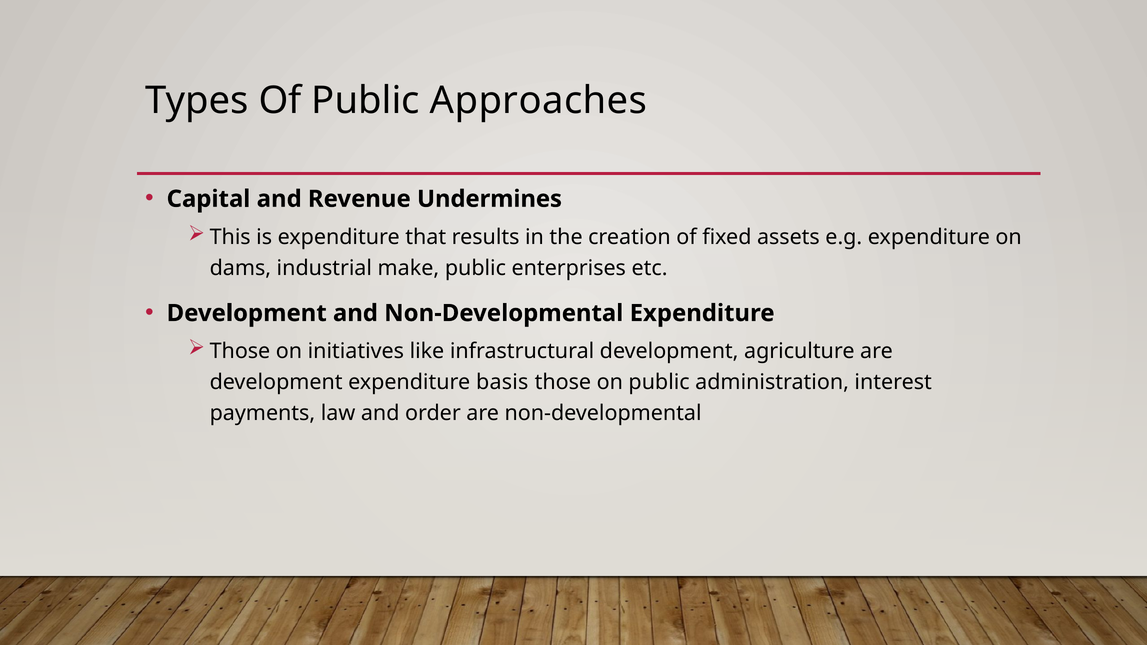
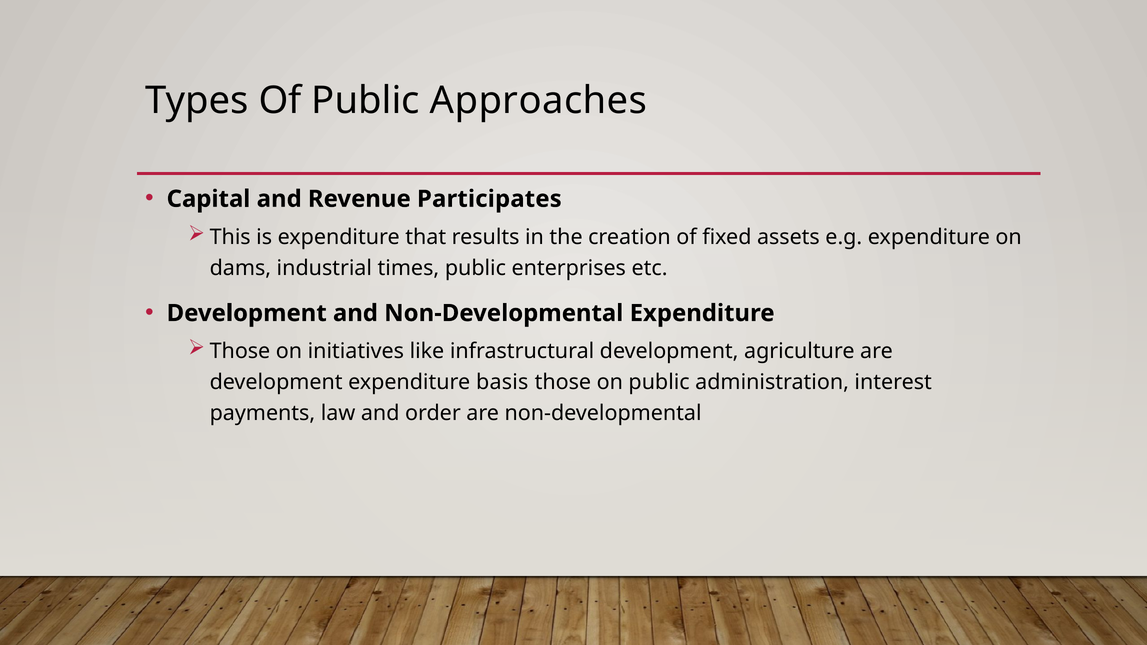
Undermines: Undermines -> Participates (489, 199)
make: make -> times (408, 268)
